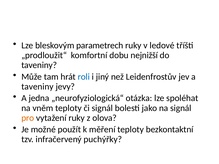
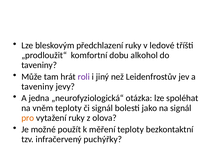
parametrech: parametrech -> předchlazení (100, 46)
nejnižší: nejnižší -> alkohol (144, 55)
roli colour: blue -> purple (84, 77)
